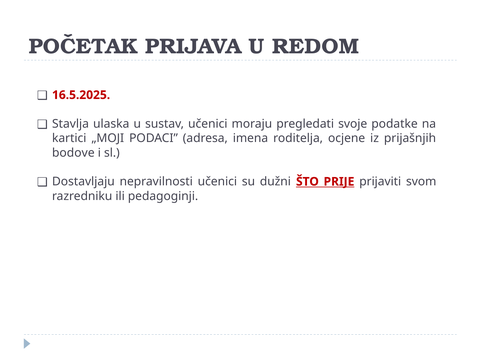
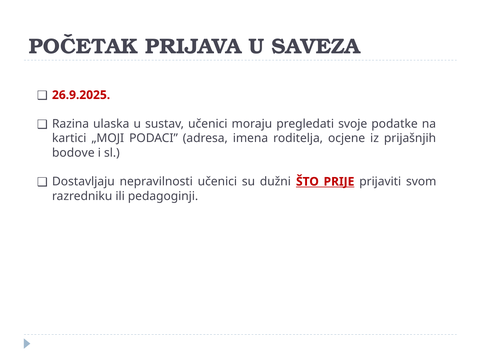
REDOM: REDOM -> SAVEZA (316, 46)
16.5.2025: 16.5.2025 -> 26.9.2025 (81, 95)
Stavlja: Stavlja -> Razina (71, 124)
